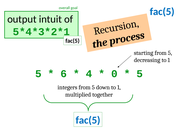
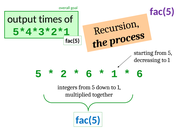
fac(5 colour: blue -> purple (162, 12)
intuit: intuit -> times (50, 19)
6: 6 -> 2 (64, 74)
4: 4 -> 6 (89, 74)
0: 0 -> 1 (114, 74)
5: 5 -> 6 (140, 74)
